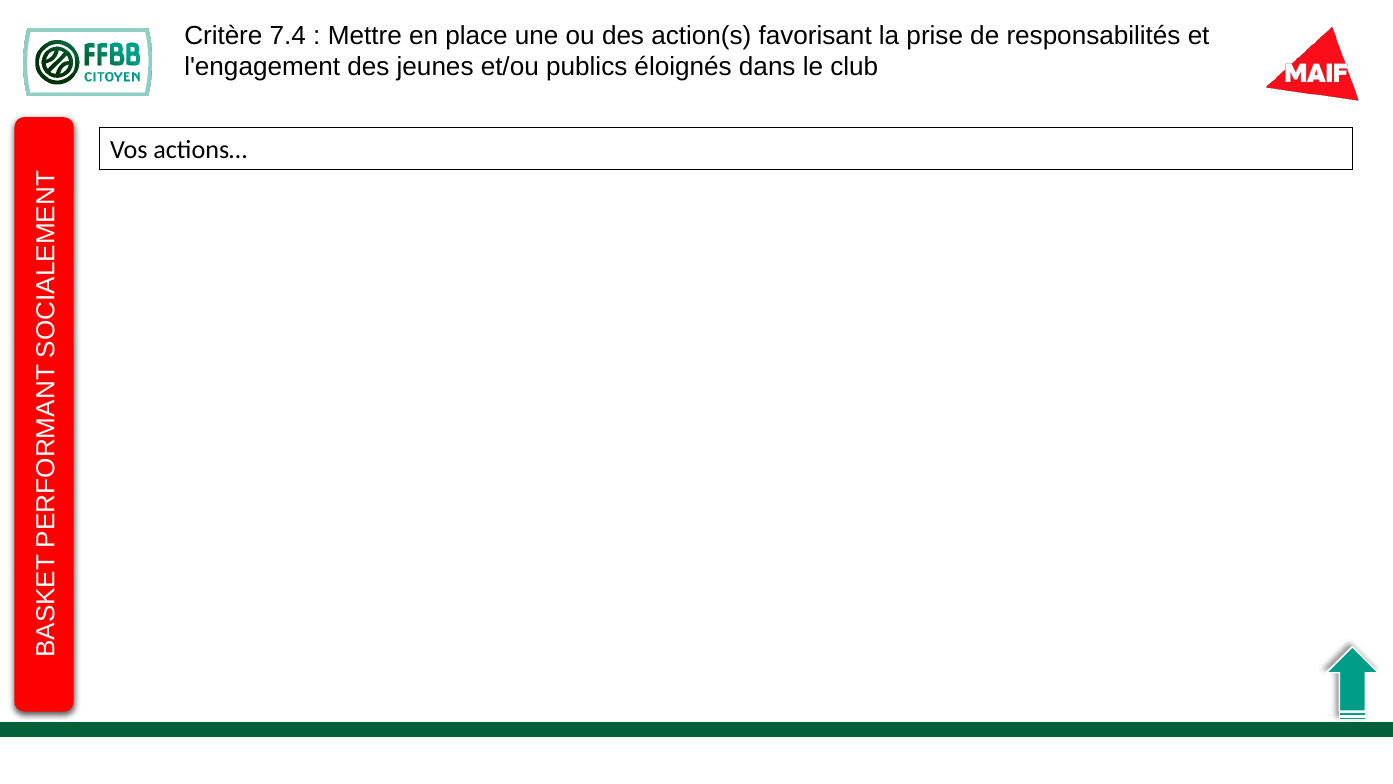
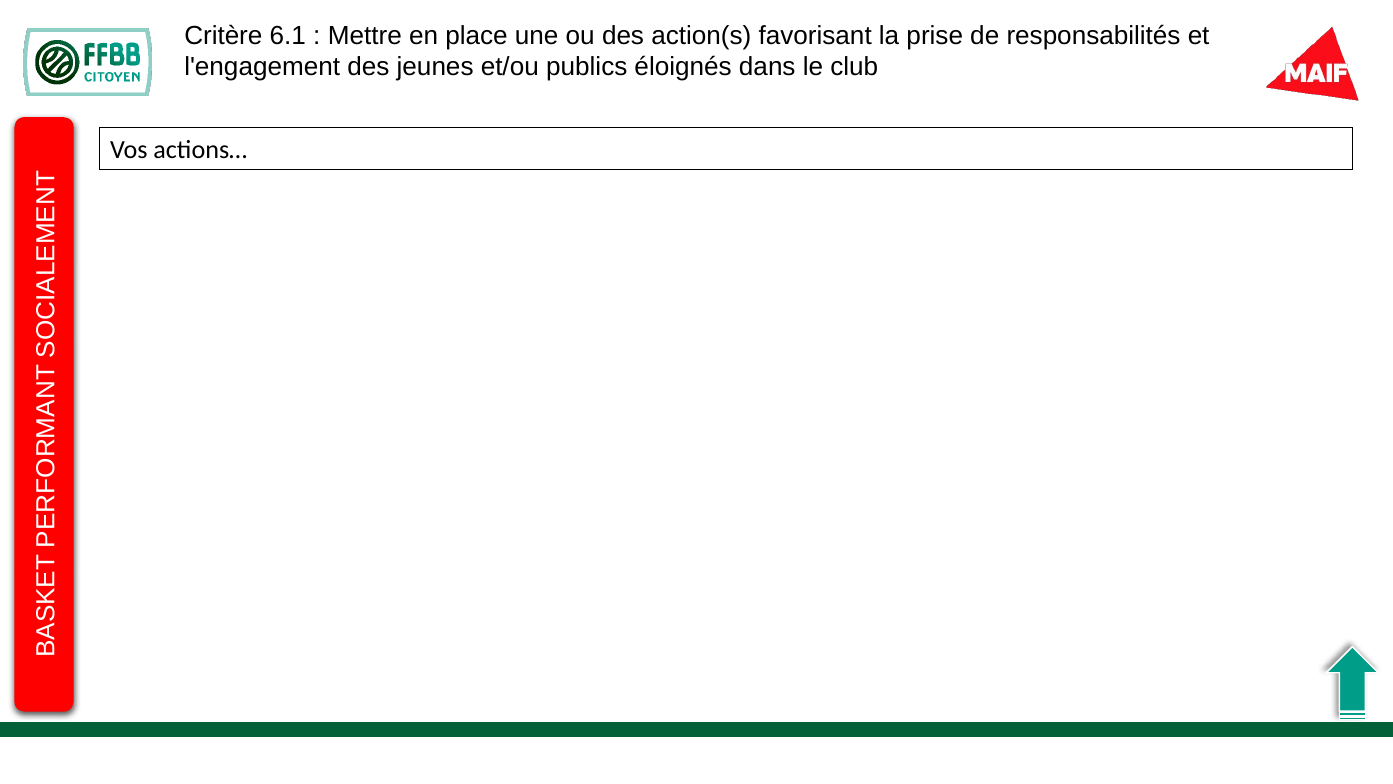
7.4: 7.4 -> 6.1 (288, 36)
